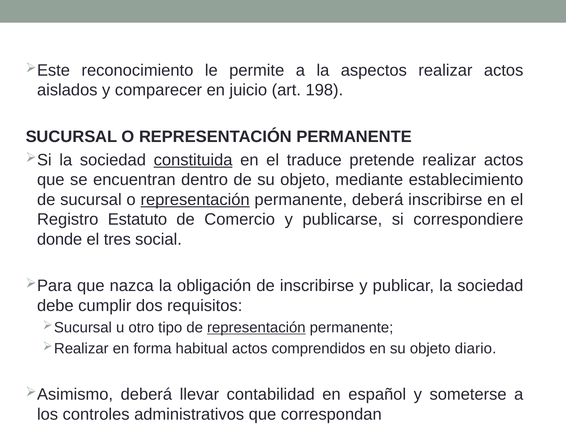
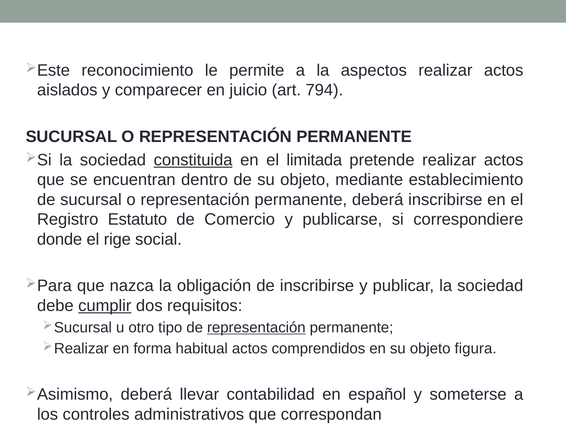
198: 198 -> 794 (324, 90)
traduce: traduce -> limitada (314, 160)
representación underline: present -> none (195, 199)
tres: tres -> rige (117, 239)
cumplir underline: none -> present (105, 305)
diario: diario -> figura (476, 348)
